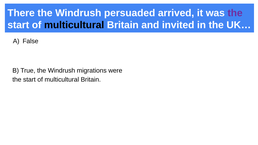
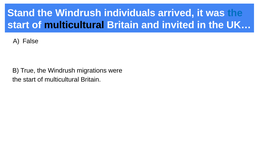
There: There -> Stand (21, 13)
persuaded: persuaded -> individuals (130, 13)
the colour: purple -> blue (235, 13)
